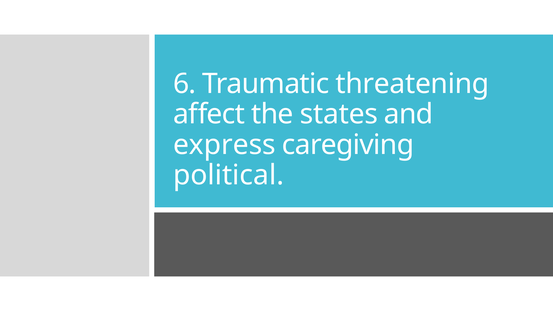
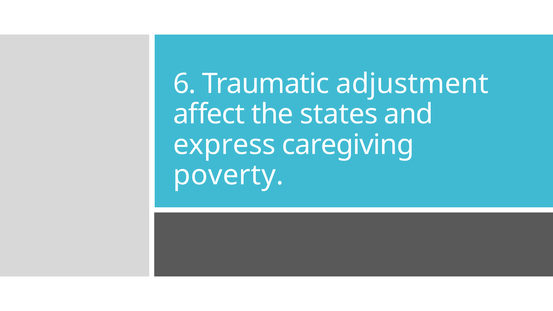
threatening: threatening -> adjustment (412, 84)
political: political -> poverty (228, 175)
